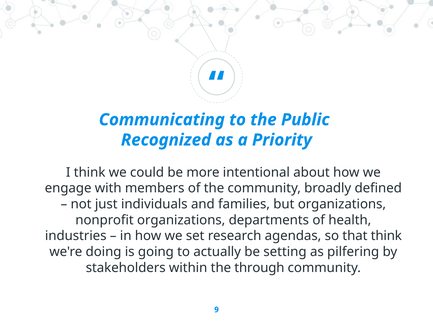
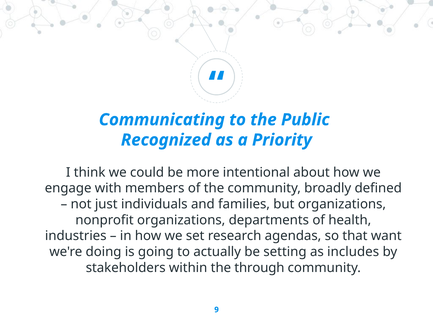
that think: think -> want (386, 236)
pilfering: pilfering -> includes (353, 252)
